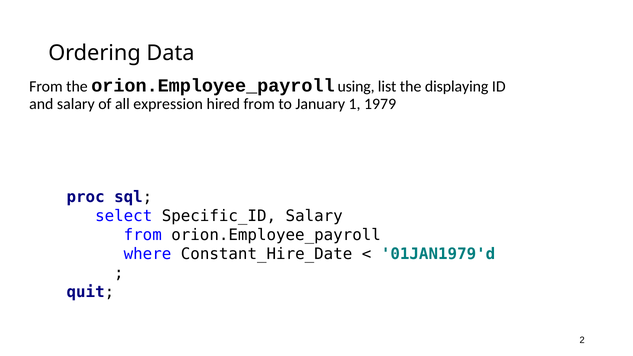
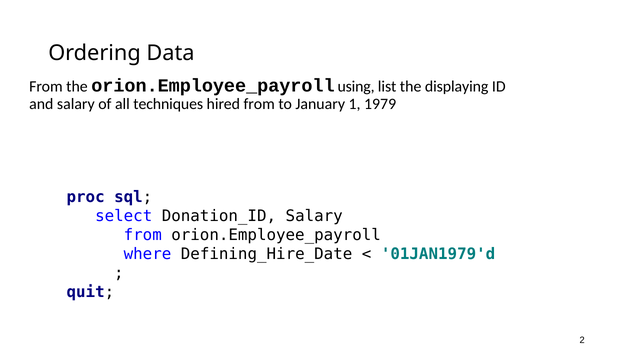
expression: expression -> techniques (168, 104)
Specific_ID: Specific_ID -> Donation_ID (219, 216)
Constant_Hire_Date: Constant_Hire_Date -> Defining_Hire_Date (267, 254)
